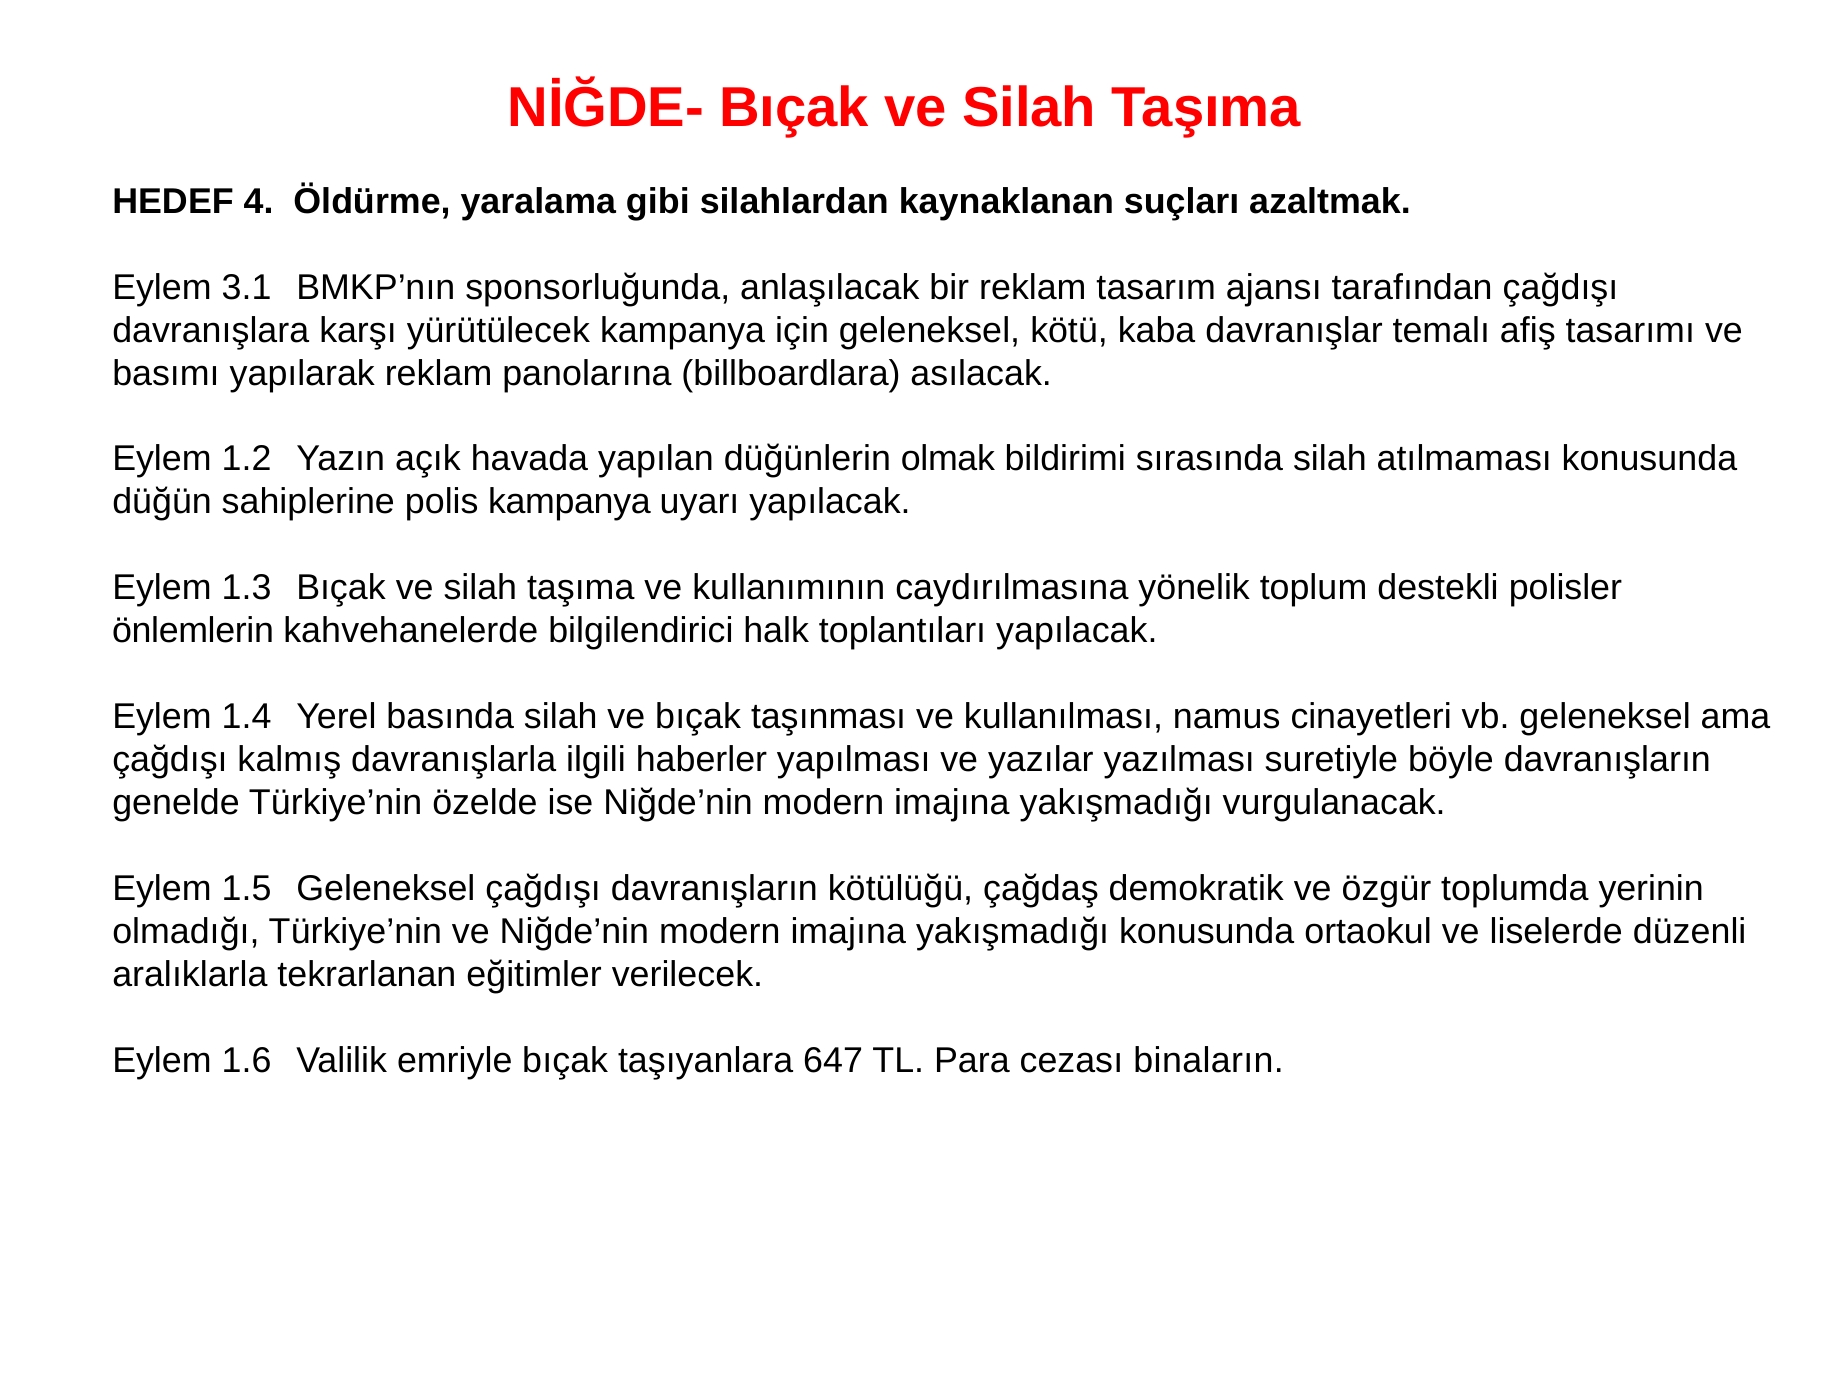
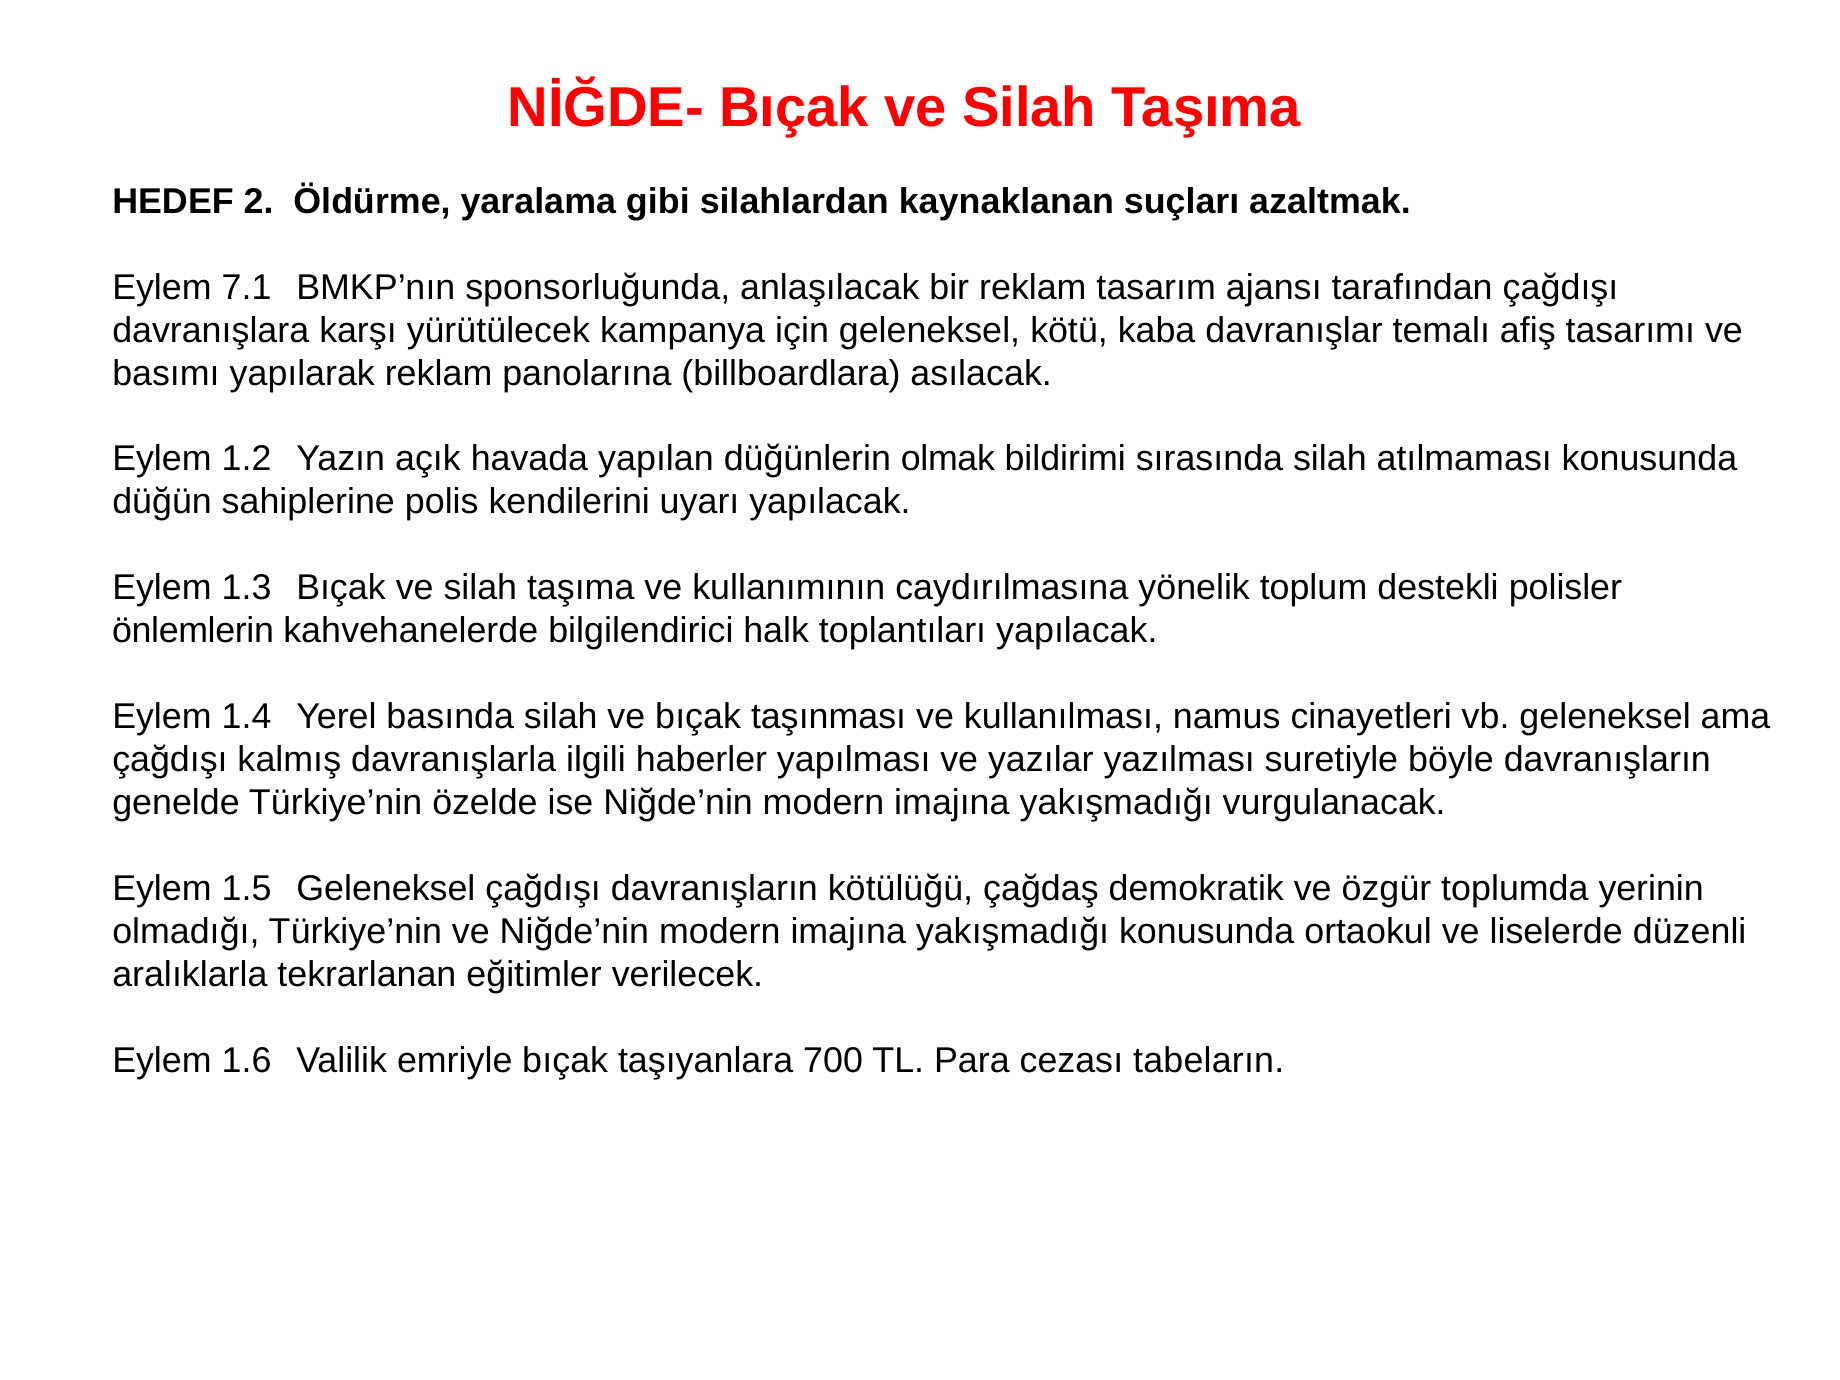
4: 4 -> 2 (259, 201)
3.1: 3.1 -> 7.1 (247, 287)
polis kampanya: kampanya -> kendilerini (569, 502)
647: 647 -> 700 (833, 1061)
binaların: binaların -> tabeların (1209, 1061)
